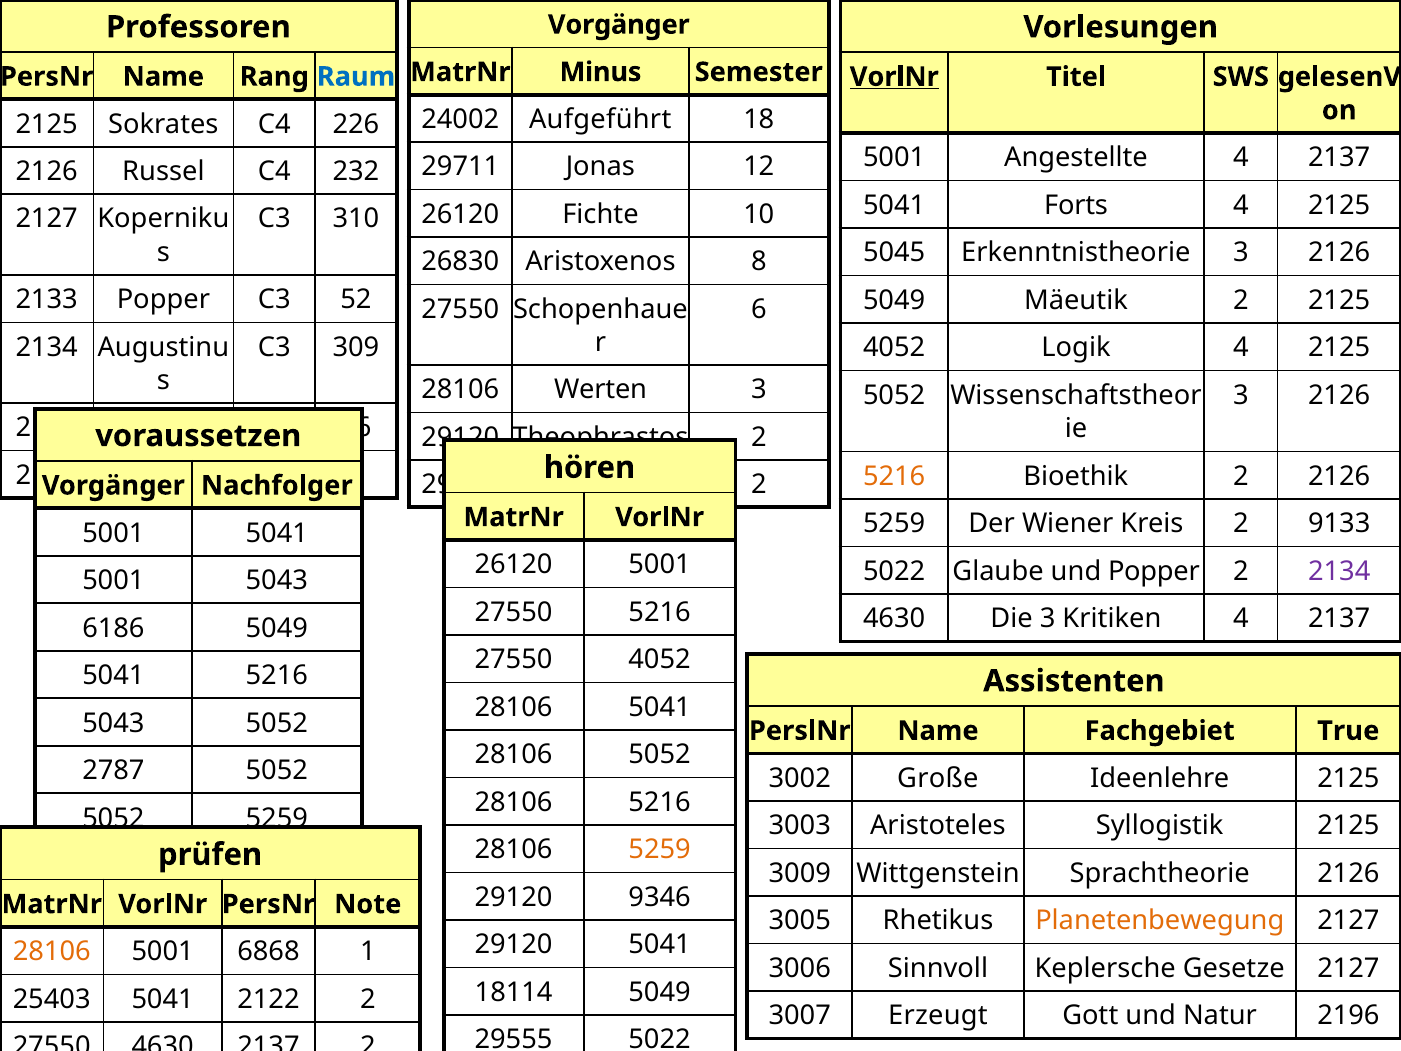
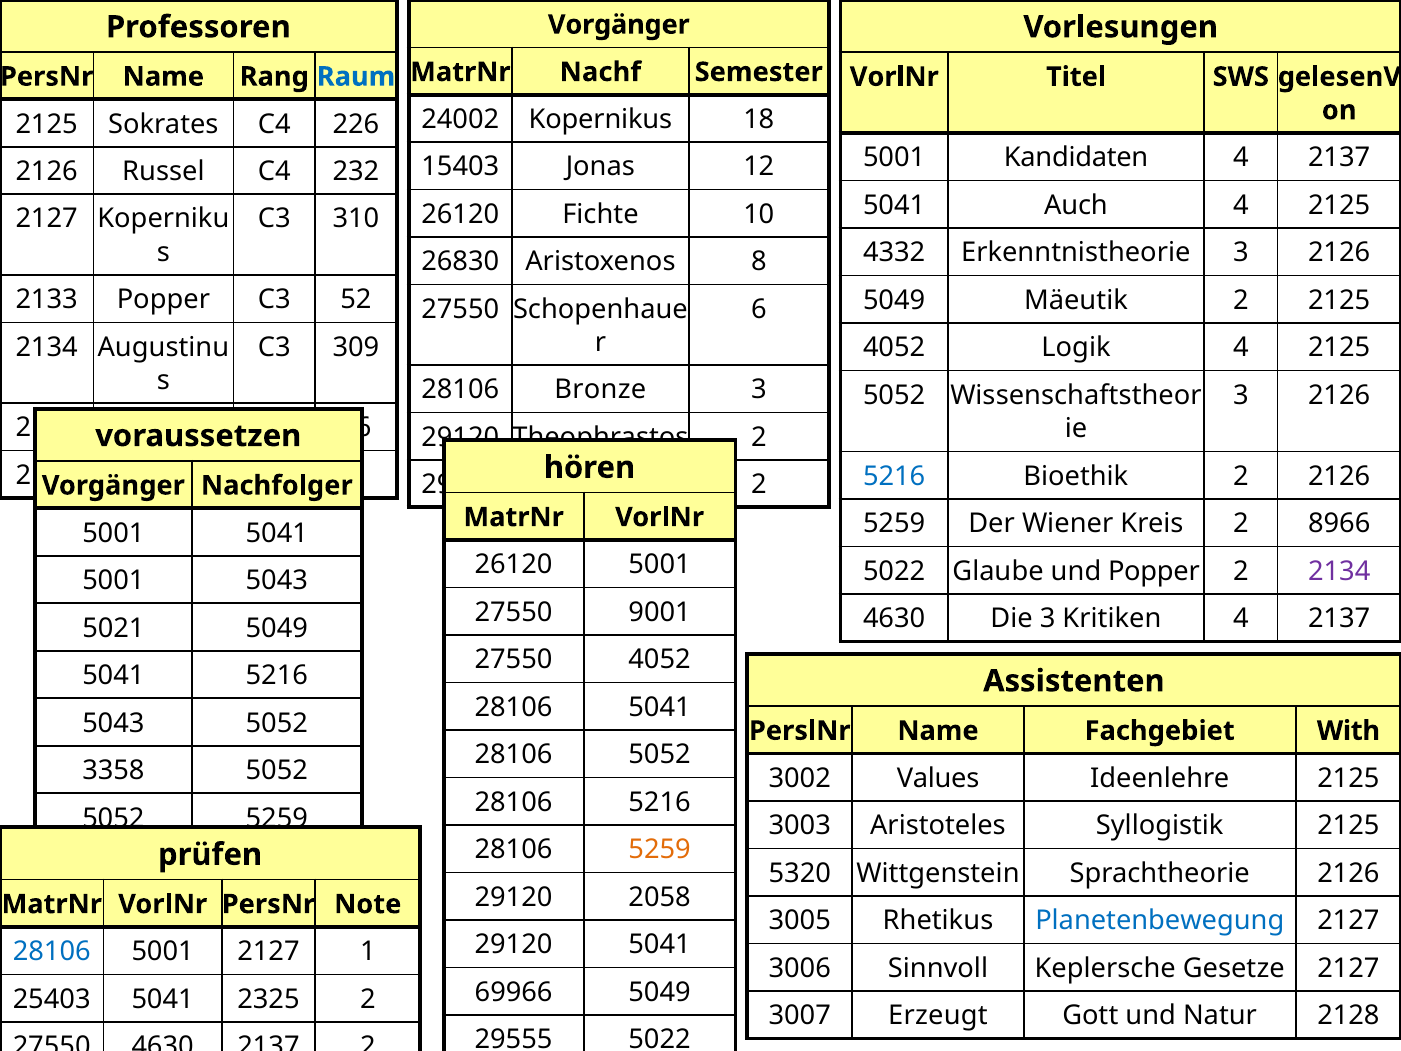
Minus: Minus -> Nachf (600, 72)
VorlNr underline: present -> none (894, 77)
Aufgeführt: Aufgeführt -> Kopernikus (600, 119)
Angestellte: Angestellte -> Kandidaten (1076, 158)
29711: 29711 -> 15403 (460, 167)
Forts: Forts -> Auch (1076, 205)
5045: 5045 -> 4332 (894, 253)
Werten: Werten -> Bronze (600, 390)
5216 colour: orange -> blue (894, 476)
9133: 9133 -> 8966 (1339, 524)
27550 5216: 5216 -> 9001 (660, 612)
6186: 6186 -> 5021 (113, 628)
True: True -> With (1348, 731)
2787: 2787 -> 3358 (113, 770)
Große: Große -> Values (938, 778)
3009: 3009 -> 5320 (800, 873)
9346: 9346 -> 2058 (660, 897)
Planetenbewegung colour: orange -> blue (1160, 921)
28106 colour: orange -> blue (52, 952)
5001 6868: 6868 -> 2127 (268, 952)
18114: 18114 -> 69966 (514, 992)
2122: 2122 -> 2325 (268, 999)
2196: 2196 -> 2128 (1348, 1016)
